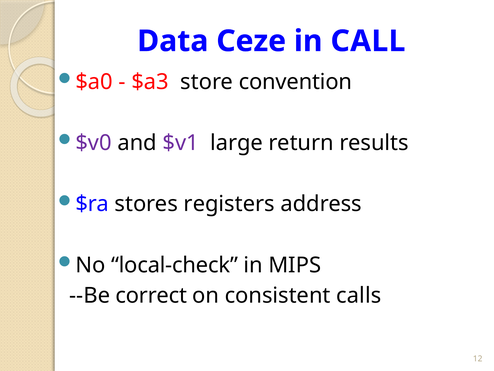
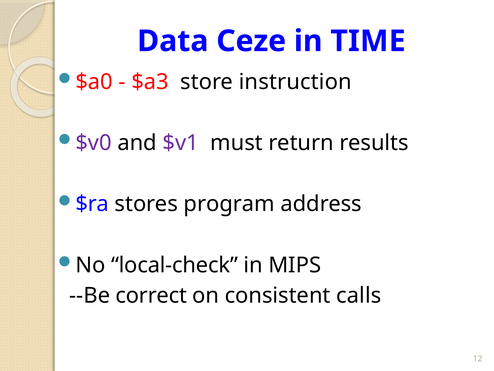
CALL: CALL -> TIME (368, 41)
convention: convention -> instruction (295, 82)
large: large -> must (237, 143)
registers: registers -> program (229, 204)
